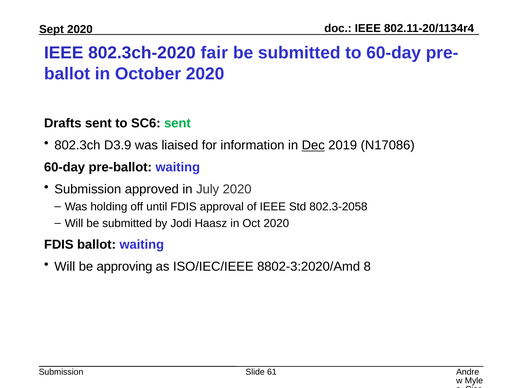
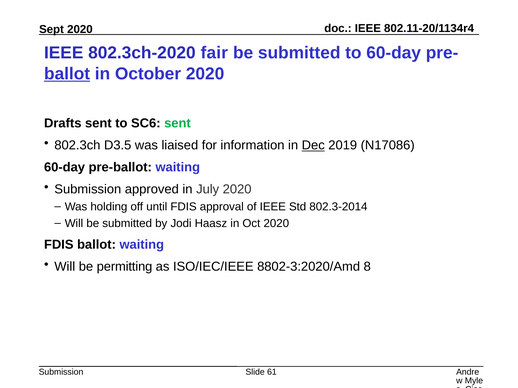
ballot underline: none -> present (67, 74)
D3.9: D3.9 -> D3.5 (118, 146)
802.3-2058: 802.3-2058 -> 802.3-2014 (338, 207)
approving: approving -> permitting (125, 267)
